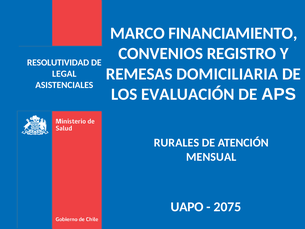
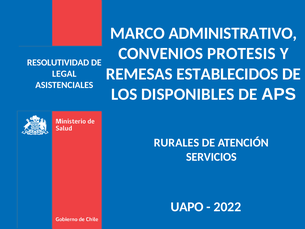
FINANCIAMIENTO: FINANCIAMIENTO -> ADMINISTRATIVO (233, 33)
REGISTRO: REGISTRO -> PROTESIS (241, 54)
DOMICILIARIA: DOMICILIARIA -> ESTABLECIDOS (227, 74)
EVALUACIÓN: EVALUACIÓN -> DISPONIBLES (188, 94)
MENSUAL: MENSUAL -> SERVICIOS (211, 157)
2075: 2075 -> 2022 (227, 207)
